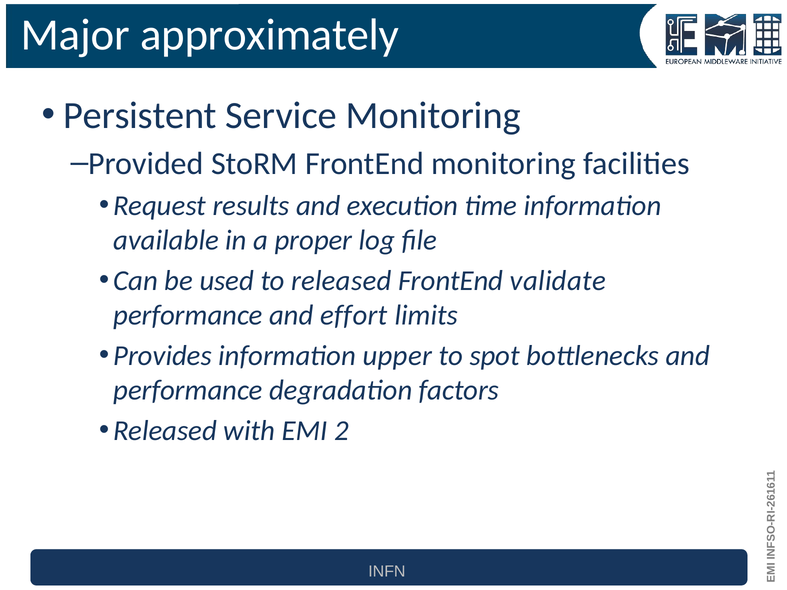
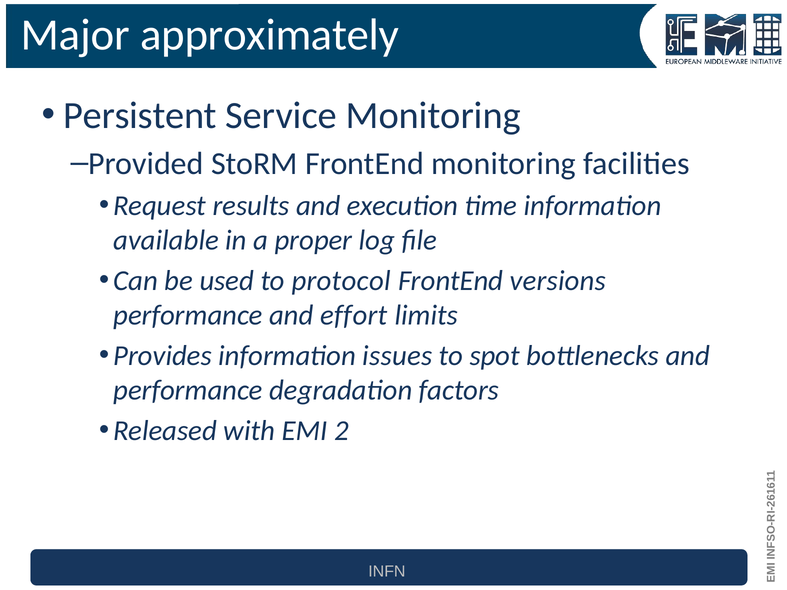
to released: released -> protocol (341, 281)
validate: validate -> versions (558, 281)
upper: upper -> issues (397, 356)
